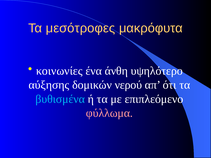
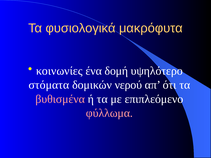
μεσότροφες: μεσότροφες -> φυσιολογικά (81, 28)
άνθη: άνθη -> δομή (116, 71)
αύξησης: αύξησης -> στόματα (49, 85)
βυθισμένα colour: light blue -> pink (60, 99)
